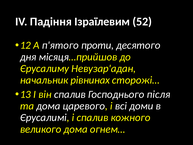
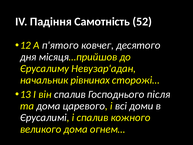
Ізраїлевим: Ізраїлевим -> Самотність (102, 22)
проти: проти -> ковчег (97, 45)
